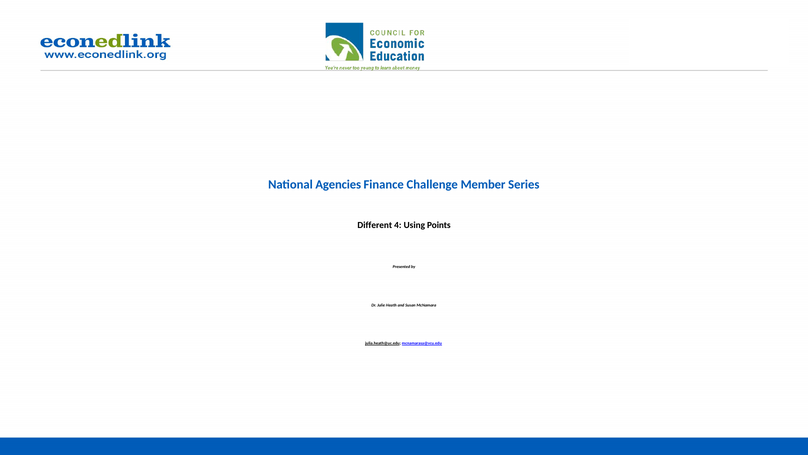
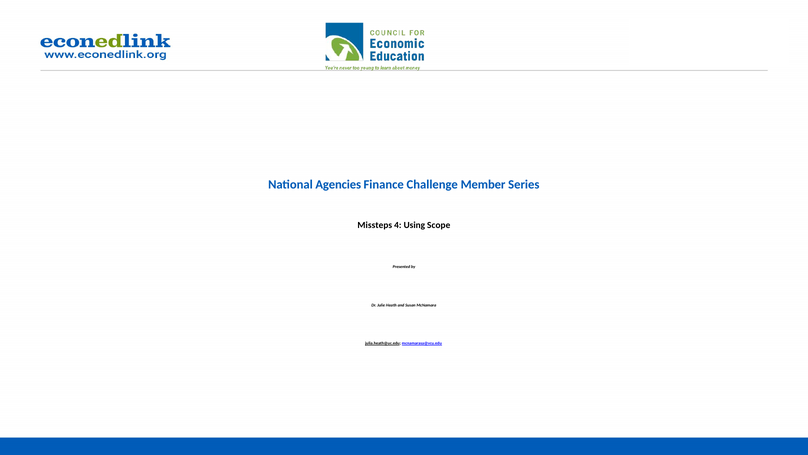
Different: Different -> Missteps (375, 225)
Points: Points -> Scope (439, 225)
